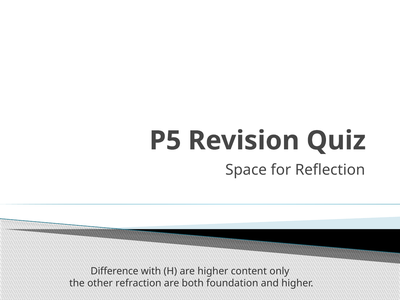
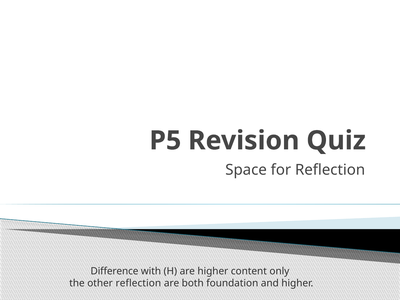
other refraction: refraction -> reflection (138, 283)
